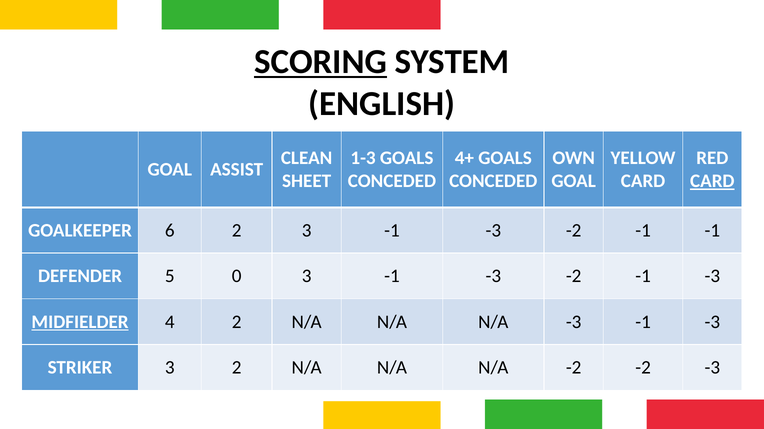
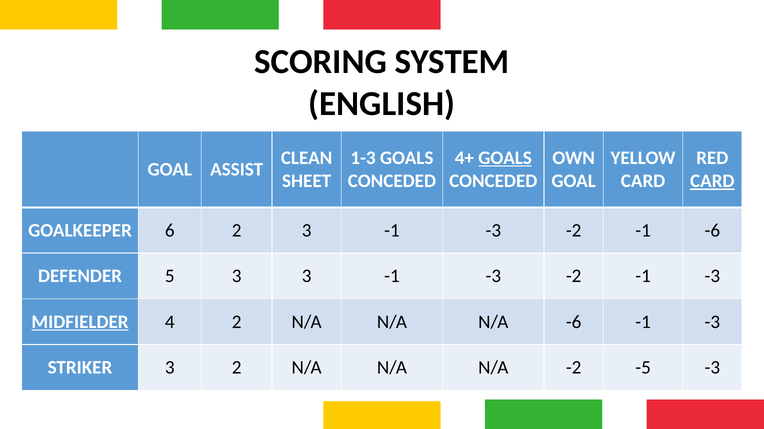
SCORING underline: present -> none (320, 62)
GOALS underline: none -> present (505, 158)
-1 -1: -1 -> -6 (712, 231)
5 0: 0 -> 3 (237, 277)
N/A -3: -3 -> -6 (574, 322)
-2 -2: -2 -> -5 (643, 368)
